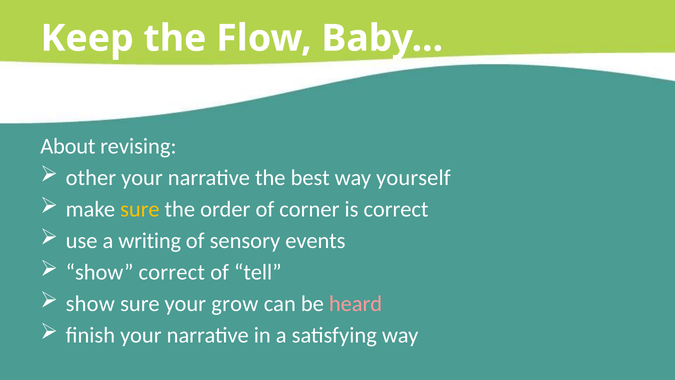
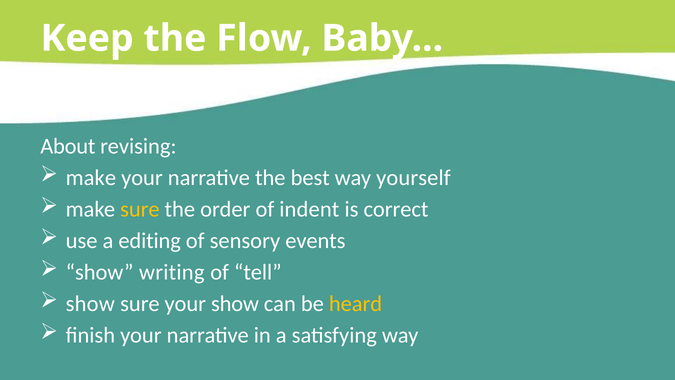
other: other -> make (91, 178)
corner: corner -> indent (309, 209)
writing: writing -> editing (150, 241)
show correct: correct -> writing (172, 272)
your grow: grow -> show (235, 304)
heard colour: pink -> yellow (356, 304)
